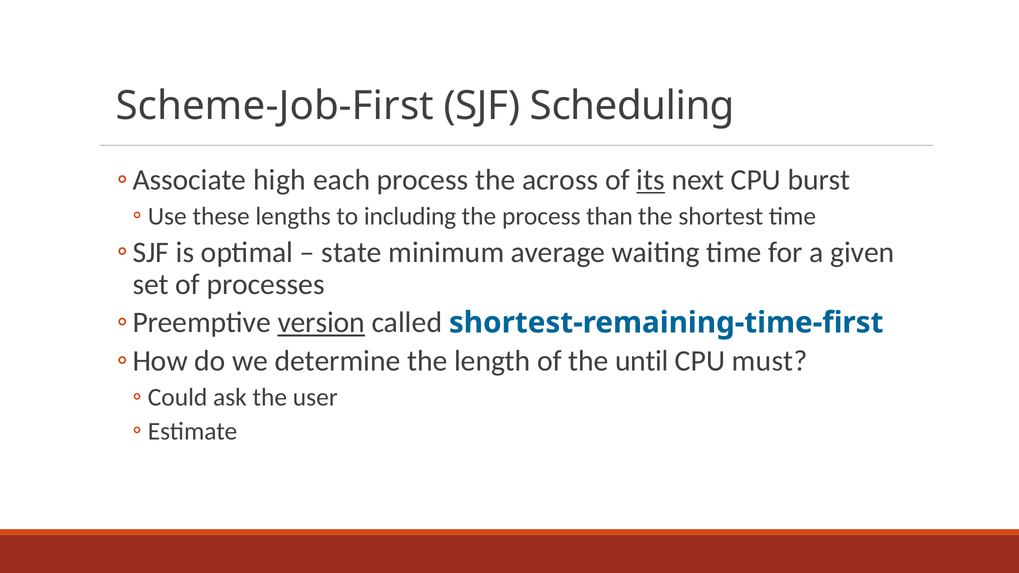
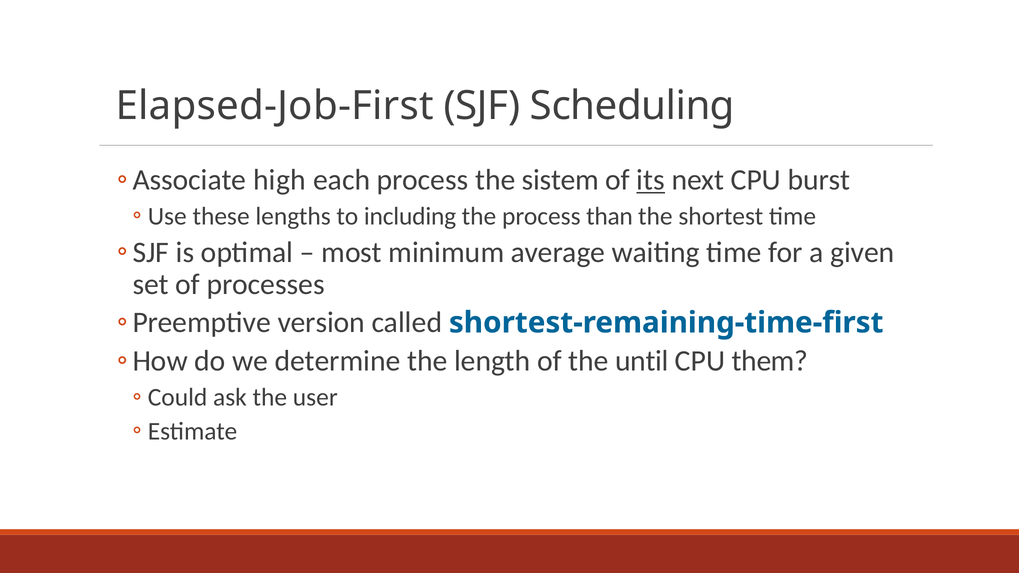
Scheme-Job-First: Scheme-Job-First -> Elapsed-Job-First (275, 106)
across: across -> sistem (560, 180)
state: state -> most (352, 252)
version underline: present -> none (321, 323)
must: must -> them (770, 361)
